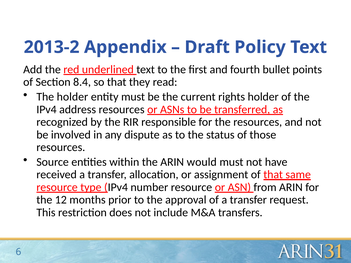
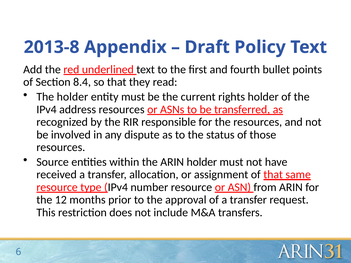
2013-2: 2013-2 -> 2013-8 (52, 47)
ARIN would: would -> holder (202, 162)
